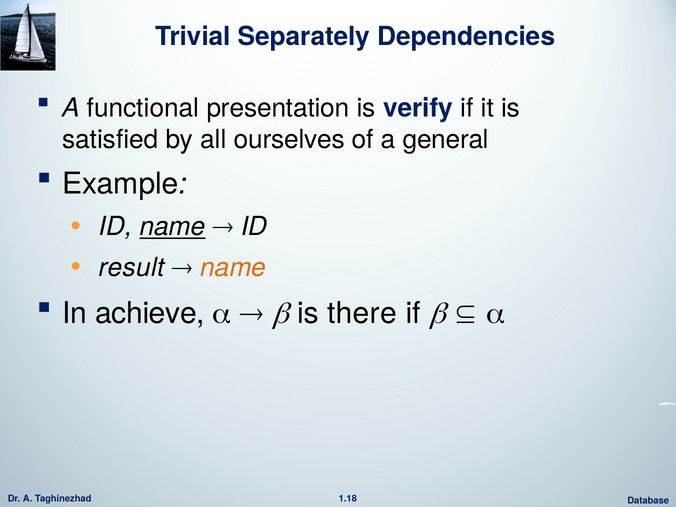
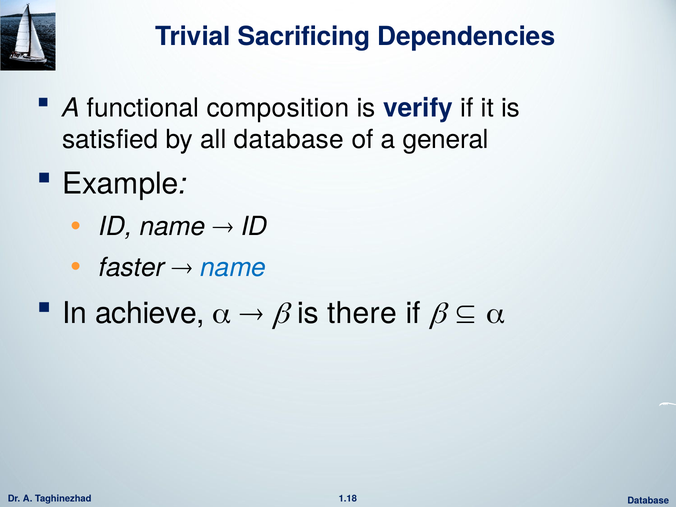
Separately: Separately -> Sacrificing (304, 36)
presentation: presentation -> composition (278, 108)
all ourselves: ourselves -> database (289, 139)
name underline: present -> none (173, 227)
result: result -> faster (132, 268)
name colour: orange -> blue (233, 268)
